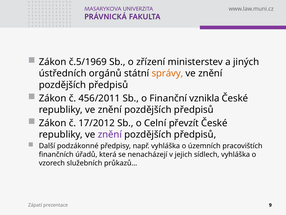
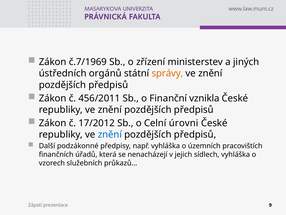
č.5/1969: č.5/1969 -> č.7/1969 (88, 62)
převzít: převzít -> úrovni (184, 123)
znění colour: purple -> blue (110, 134)
